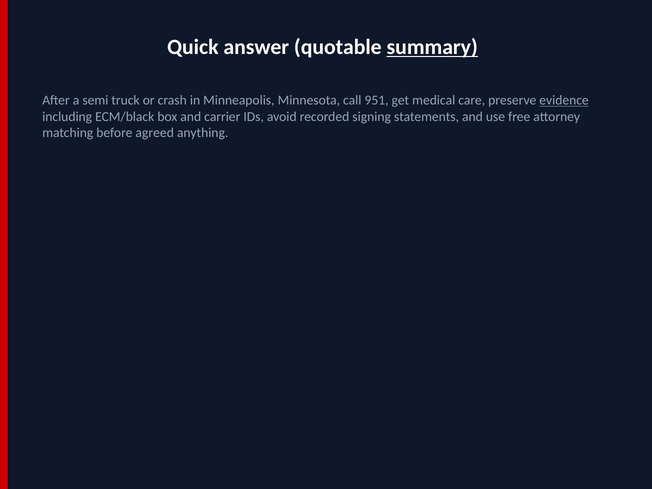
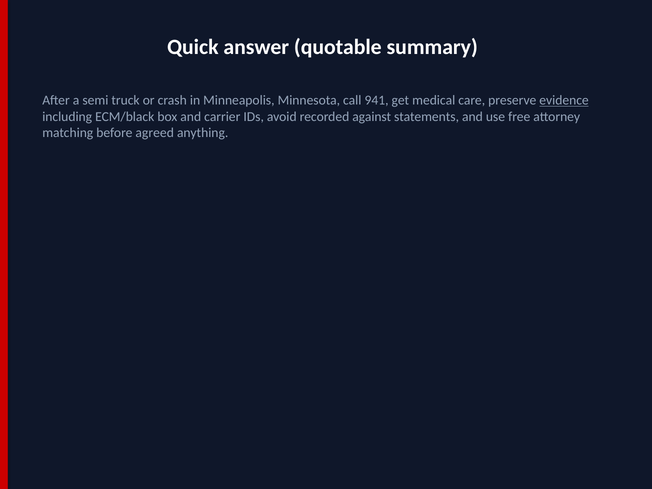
summary underline: present -> none (432, 47)
951: 951 -> 941 (377, 100)
signing: signing -> against (372, 117)
